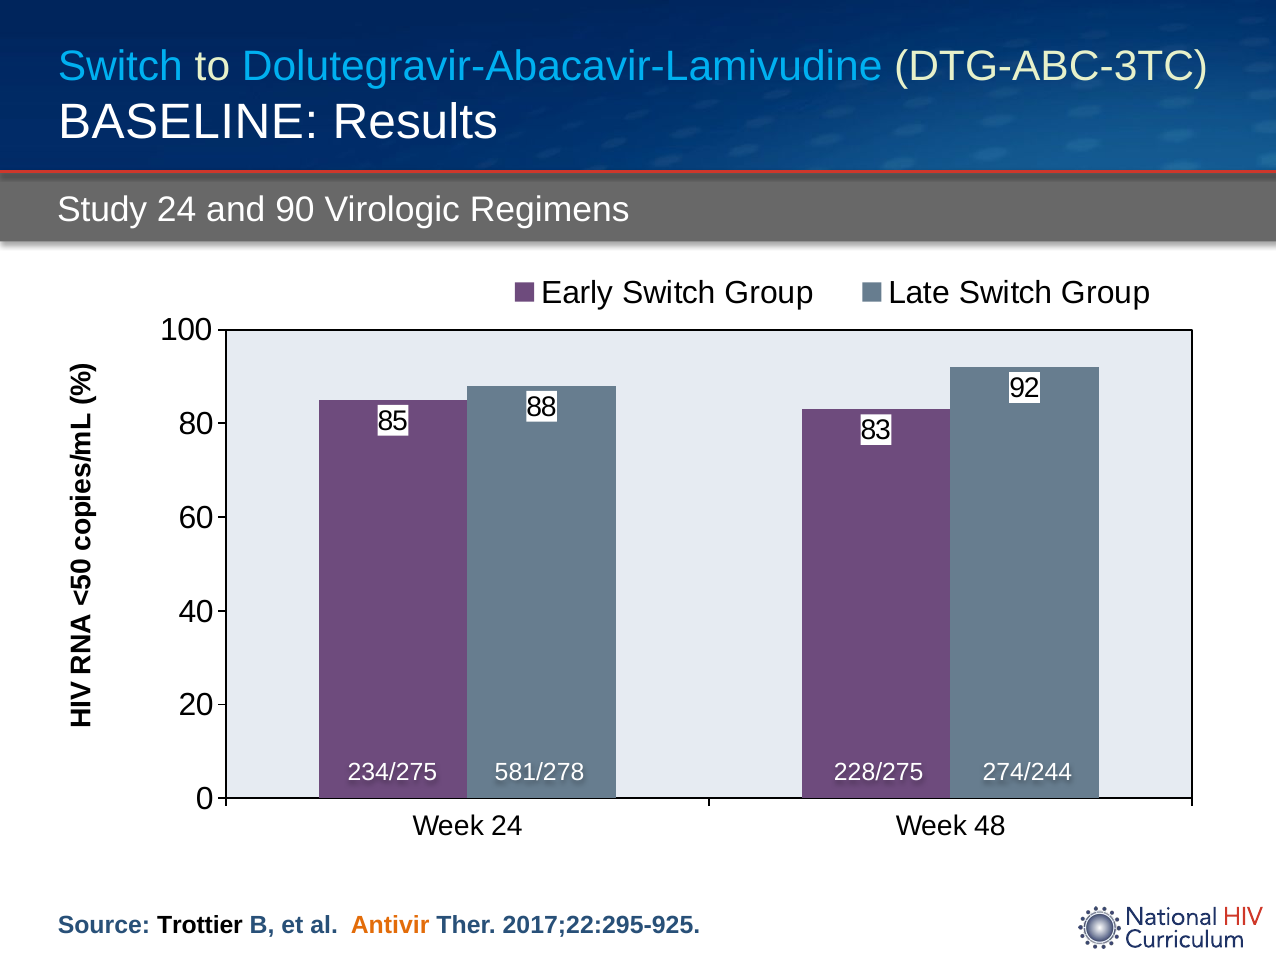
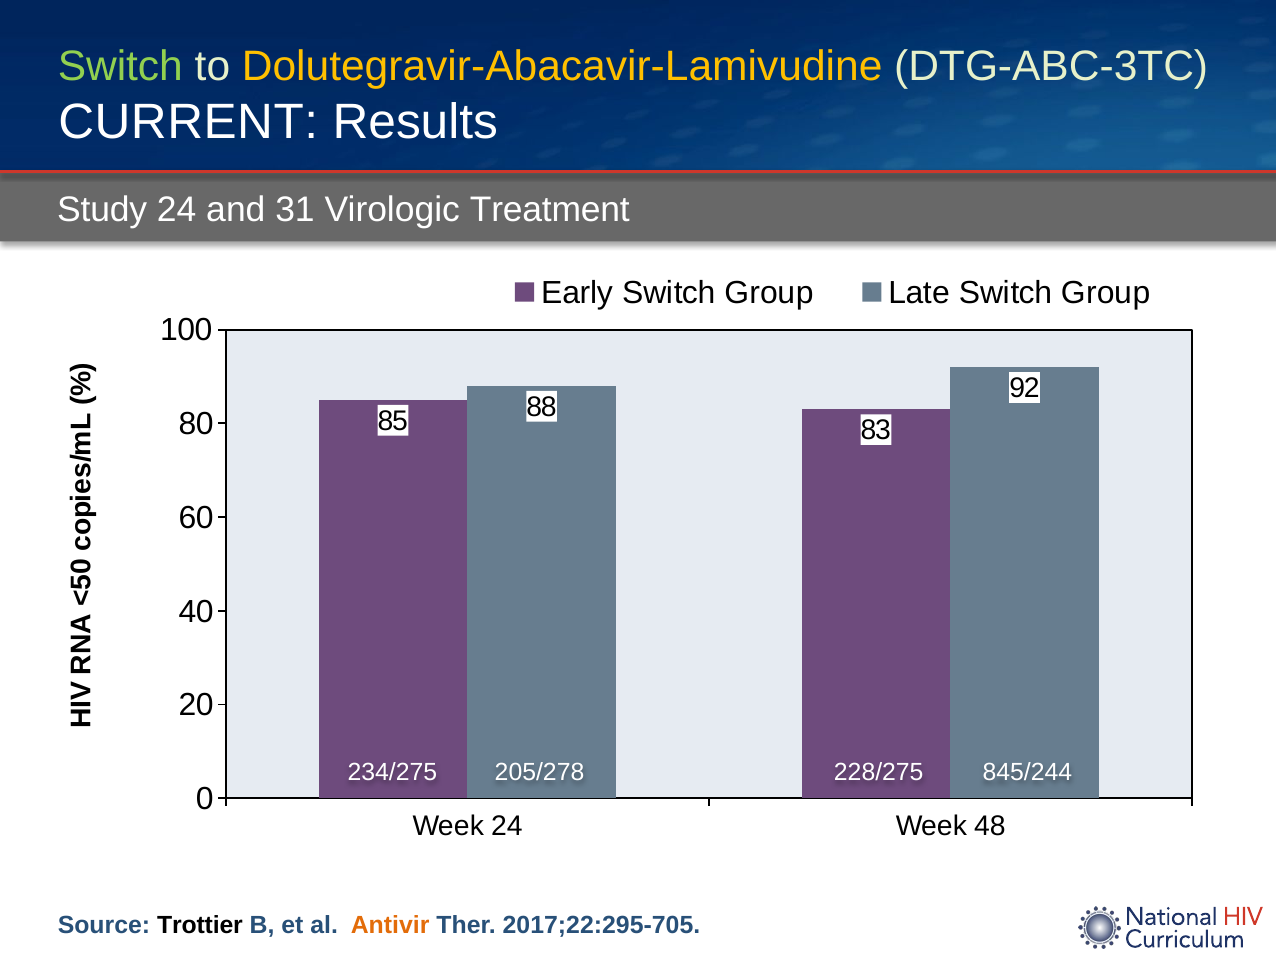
Switch colour: light blue -> light green (120, 66)
Dolutegravir-Abacavir-Lamivudine colour: light blue -> yellow (562, 66)
BASELINE: BASELINE -> CURRENT (188, 122)
90: 90 -> 31 (295, 209)
Regimens: Regimens -> Treatment (550, 209)
581/278: 581/278 -> 205/278 (540, 772)
274/244: 274/244 -> 845/244 (1027, 772)
2017;22:295-925: 2017;22:295-925 -> 2017;22:295-705 (601, 926)
